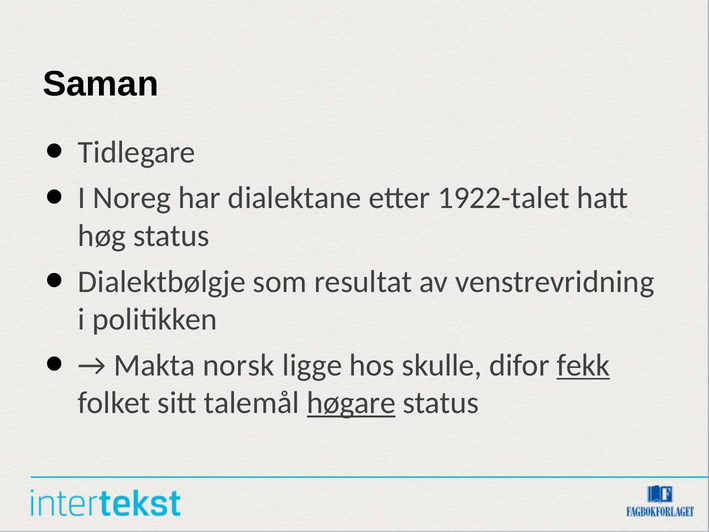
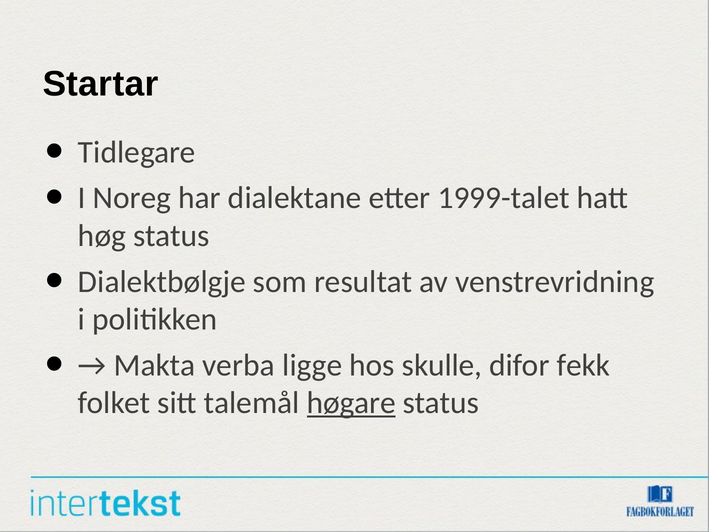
Saman: Saman -> Startar (100, 84)
1922-talet: 1922-talet -> 1999-talet (504, 198)
norsk: norsk -> verba (239, 365)
fekk underline: present -> none (583, 365)
